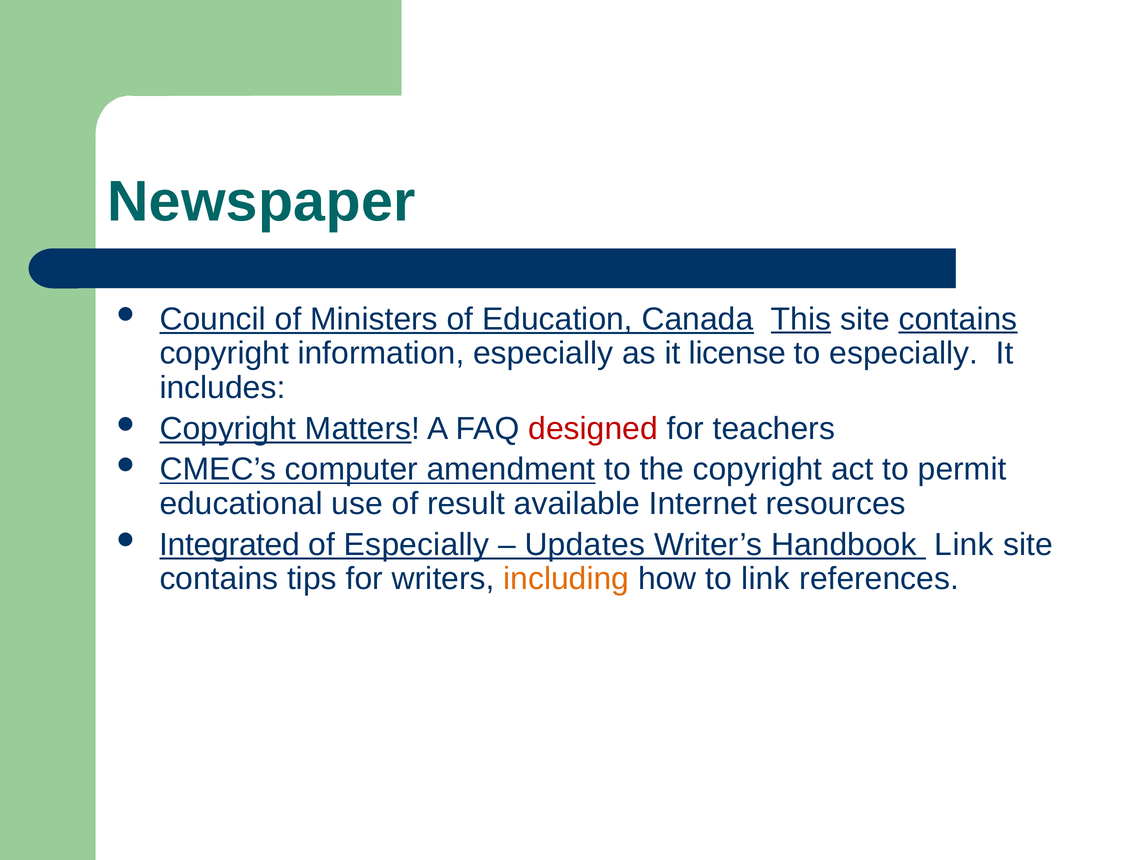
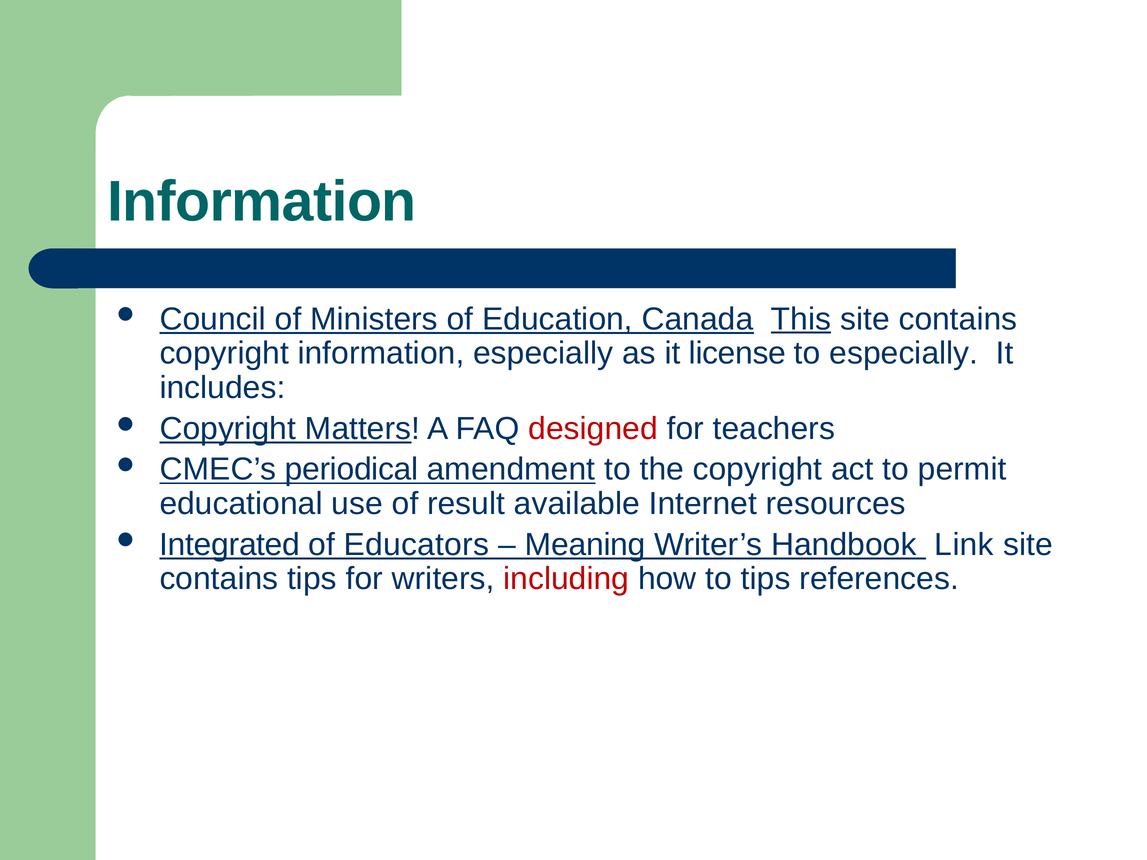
Newspaper: Newspaper -> Information (262, 202)
contains underline: present -> none (958, 319)
computer: computer -> periodical (352, 469)
of Especially: Especially -> Educators (417, 545)
Updates: Updates -> Meaning (585, 545)
including colour: orange -> red (566, 579)
to link: link -> tips (766, 579)
